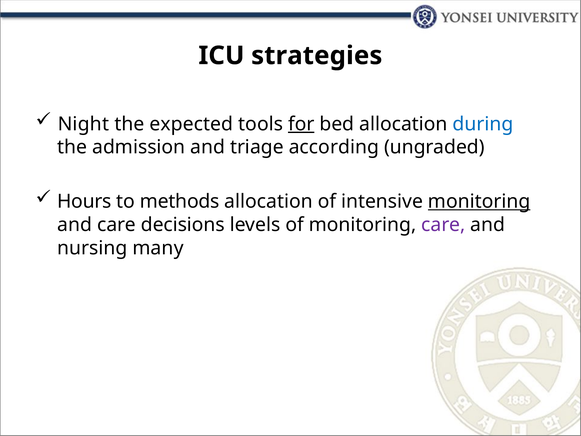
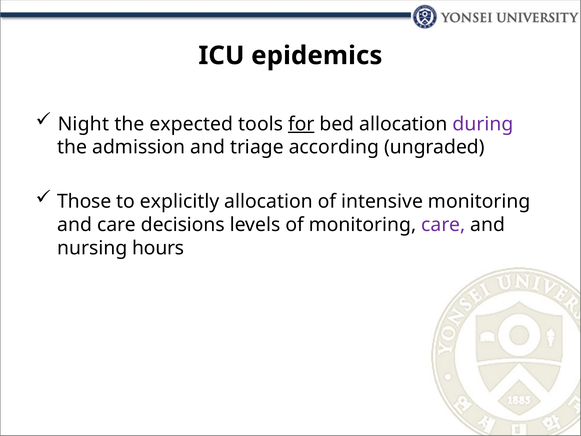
strategies: strategies -> epidemics (317, 56)
during colour: blue -> purple (483, 124)
Hours: Hours -> Those (84, 201)
methods: methods -> explicitly (180, 201)
monitoring underline: present -> none (479, 201)
many: many -> hours (158, 248)
